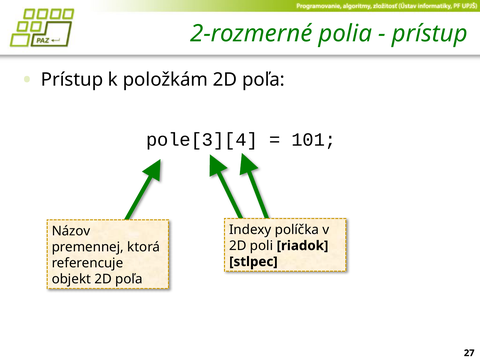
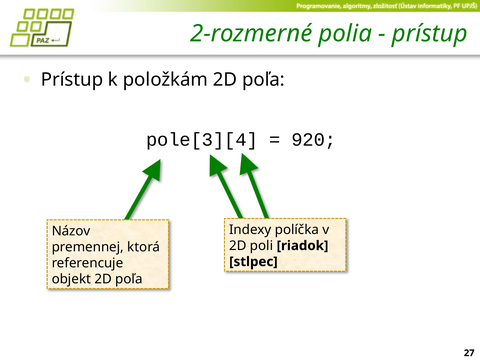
101: 101 -> 920 (314, 140)
